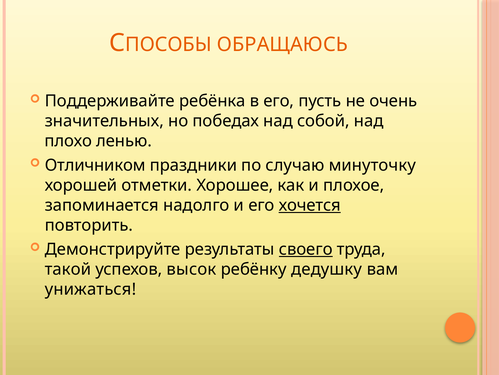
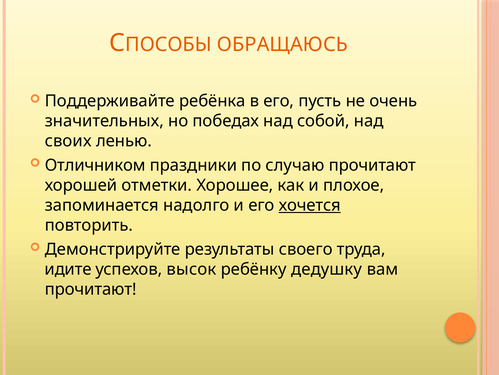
плохо: плохо -> своих (68, 141)
случаю минуточку: минуточку -> прочитают (372, 165)
своего underline: present -> none (306, 249)
такой: такой -> идите (68, 269)
унижаться: унижаться -> прочитают (91, 289)
